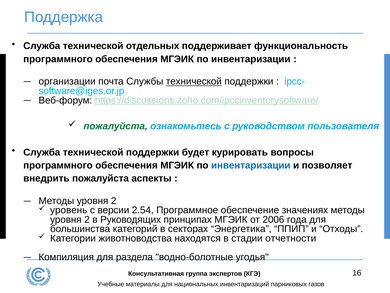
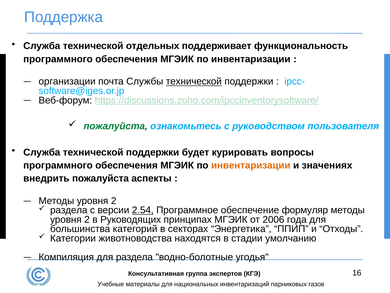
инвентаризации colour: blue -> orange (251, 165)
позволяет: позволяет -> значениях (327, 165)
уровень: уровень -> раздела (69, 210)
2.54 underline: none -> present (143, 210)
значениях: значениях -> формуляр (305, 210)
отчетности: отчетности -> умолчанию (291, 238)
